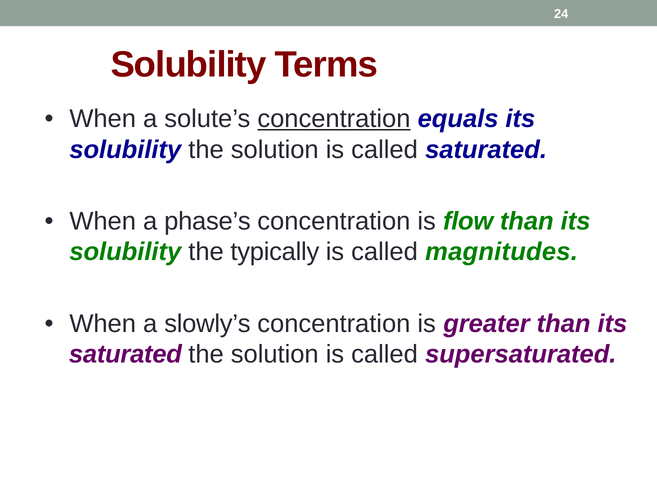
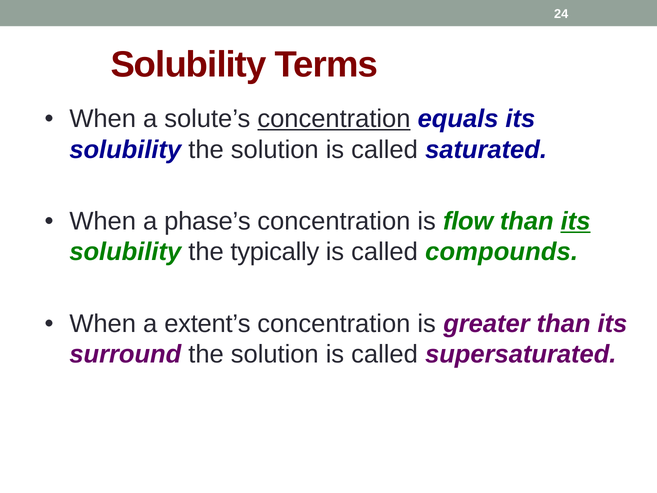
its underline: none -> present (576, 221)
magnitudes: magnitudes -> compounds (502, 252)
slowly’s: slowly’s -> extent’s (207, 323)
saturated: saturated -> surround (125, 354)
